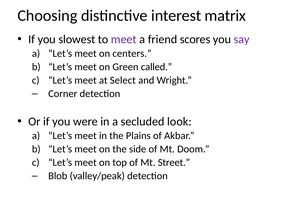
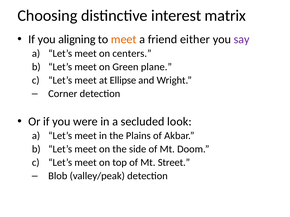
slowest: slowest -> aligning (77, 39)
meet colour: purple -> orange (124, 39)
scores: scores -> either (195, 39)
called: called -> plane (156, 67)
Select: Select -> Ellipse (123, 80)
